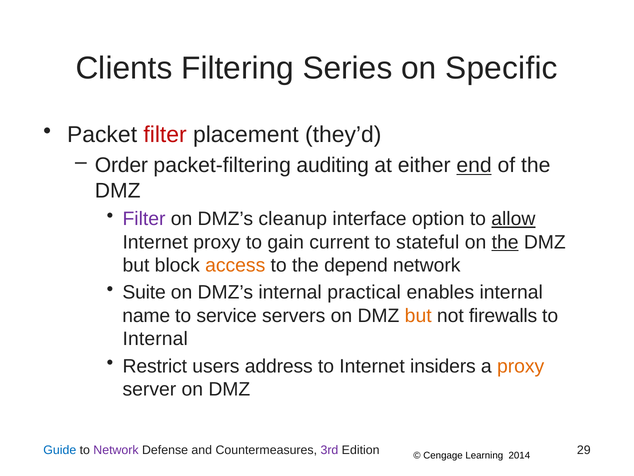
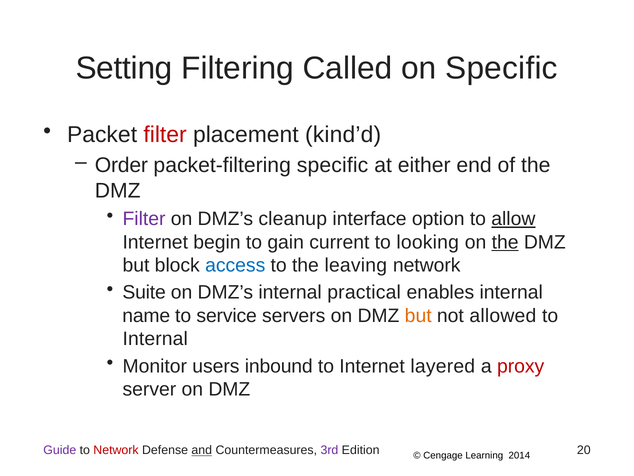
Clients: Clients -> Setting (124, 68)
Series: Series -> Called (347, 68)
they’d: they’d -> kind’d (343, 135)
packet-filtering auditing: auditing -> specific (333, 165)
end underline: present -> none (474, 165)
Internet proxy: proxy -> begin (217, 242)
stateful: stateful -> looking (428, 242)
access colour: orange -> blue (235, 265)
depend: depend -> leaving (356, 265)
firewalls: firewalls -> allowed (503, 315)
Restrict: Restrict -> Monitor (155, 366)
address: address -> inbound (279, 366)
insiders: insiders -> layered (443, 366)
proxy colour: orange -> red (521, 366)
Guide colour: blue -> purple (60, 450)
Network colour: purple -> red (116, 450)
and underline: none -> present (202, 450)
29: 29 -> 20 (584, 450)
